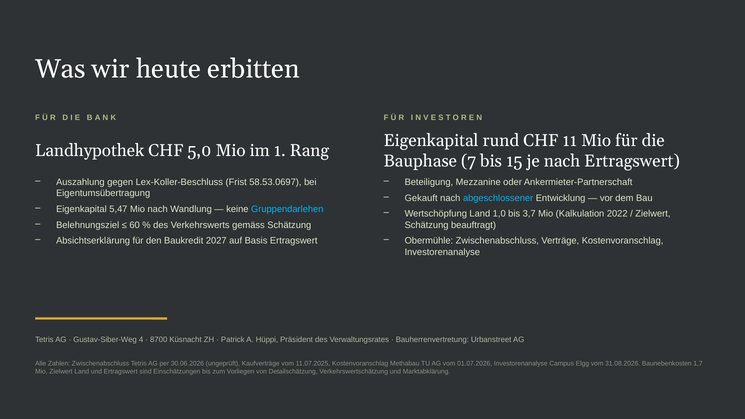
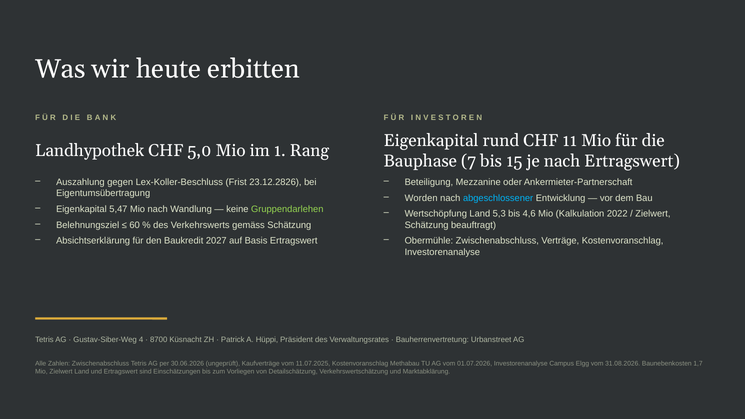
58.53.0697: 58.53.0697 -> 23.12.2826 (275, 182)
Gekauft: Gekauft -> Worden (421, 198)
Gruppendarlehen colour: light blue -> light green (287, 209)
1,0: 1,0 -> 5,3 (499, 214)
3,7: 3,7 -> 4,6 (529, 214)
